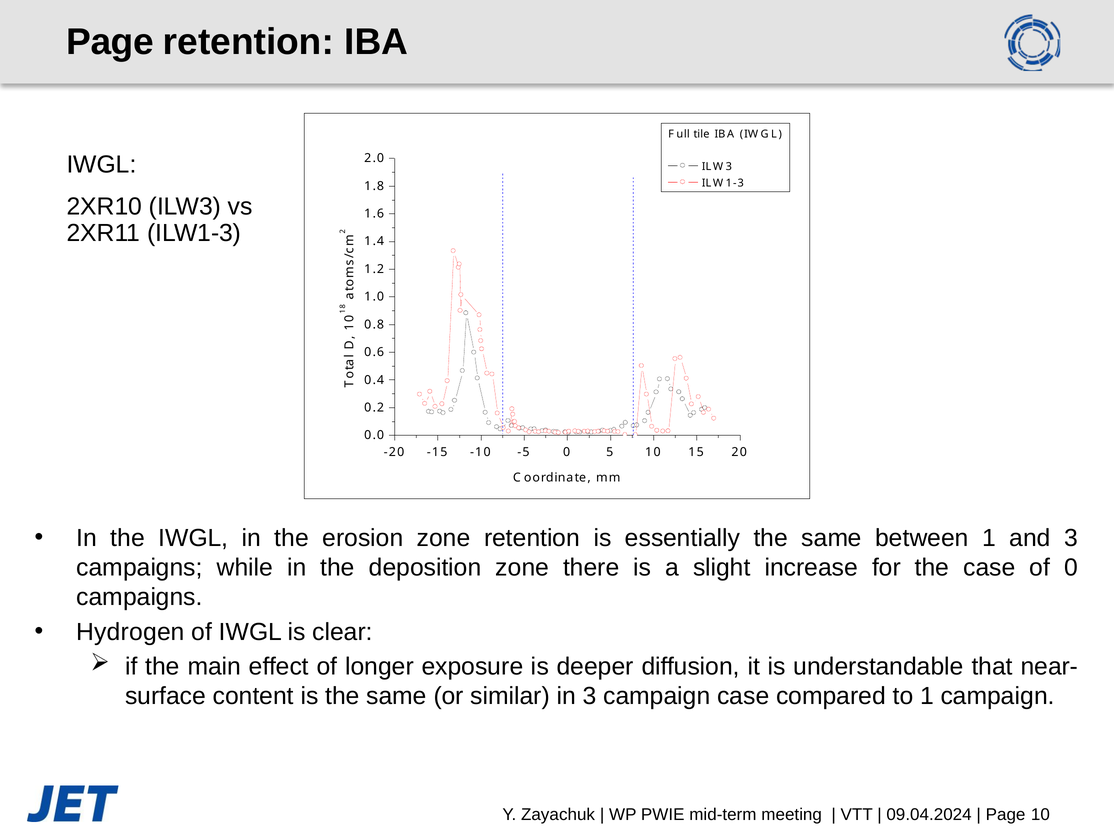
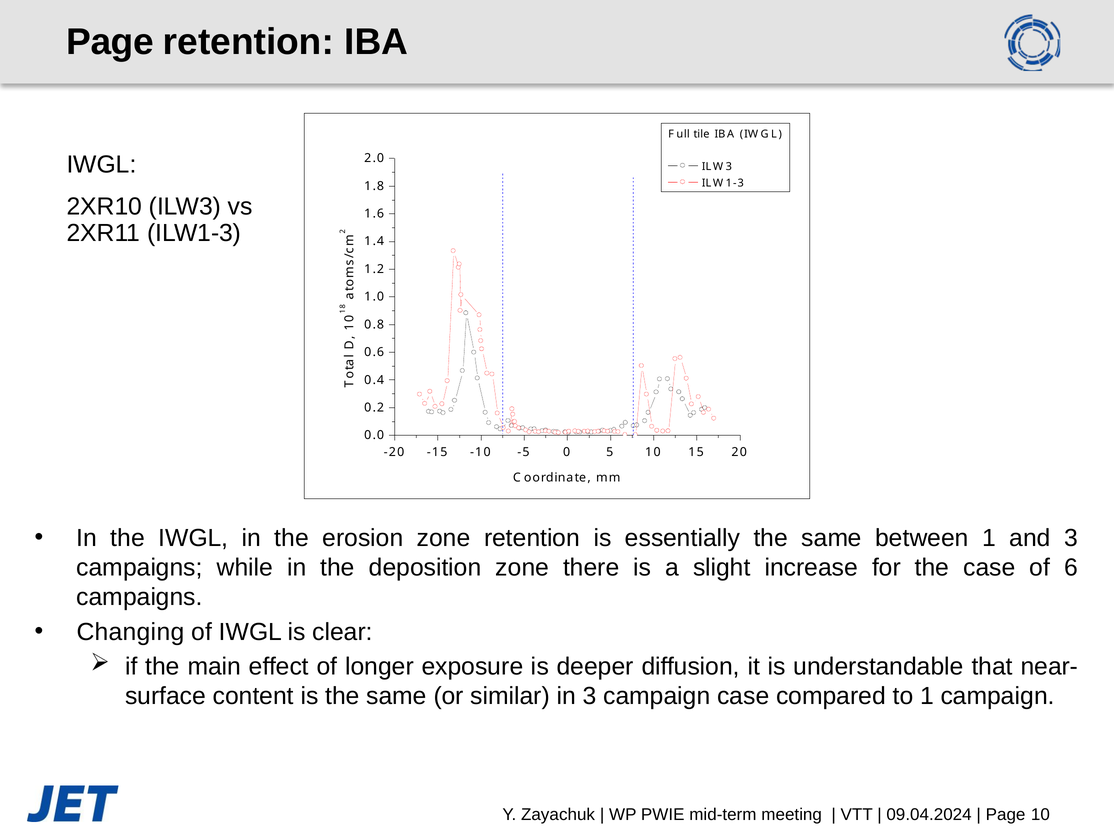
of 0: 0 -> 6 (1071, 568)
Hydrogen: Hydrogen -> Changing (131, 632)
